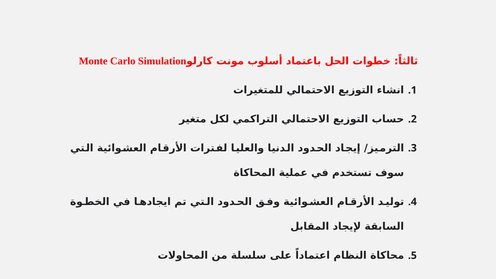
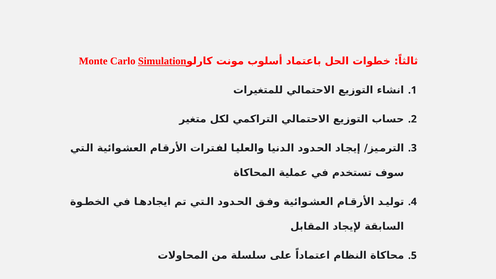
Simulation underline: none -> present (162, 61)
